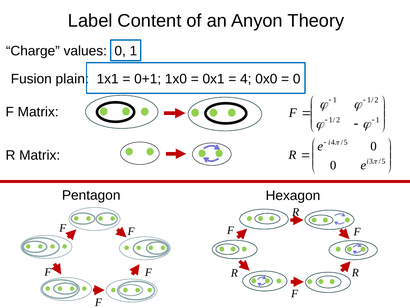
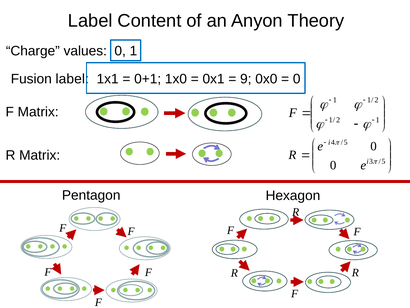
Fusion plain: plain -> label (72, 79)
4: 4 -> 9 (246, 79)
